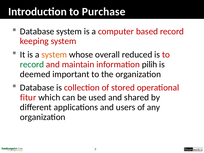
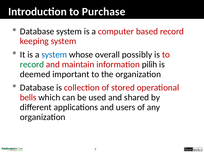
system colour: orange -> blue (54, 55)
reduced: reduced -> possibly (137, 55)
fitur: fitur -> bells (28, 97)
